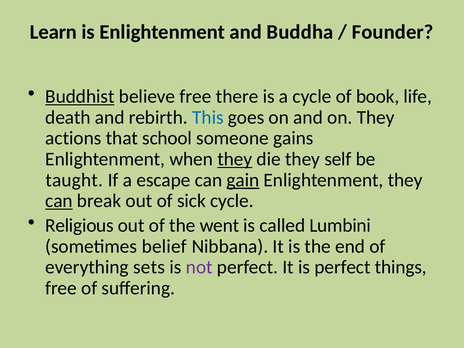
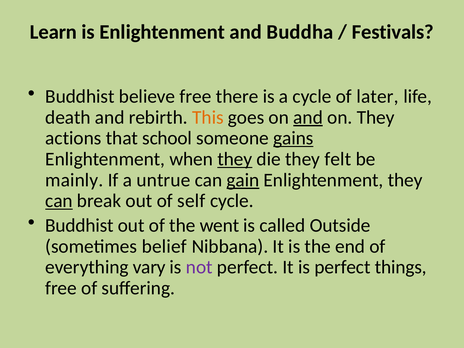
Founder: Founder -> Festivals (393, 32)
Buddhist underline: present -> none (80, 96)
book: book -> later (378, 96)
This colour: blue -> orange (208, 117)
and underline: none -> present (308, 117)
gains underline: none -> present (293, 138)
self: self -> felt (338, 159)
taught: taught -> mainly (74, 180)
escape: escape -> untrue (163, 180)
sick: sick -> self (191, 201)
Religious: Religious -> Buddhist (79, 225)
Lumbini: Lumbini -> Outside (340, 225)
sets: sets -> vary (149, 267)
